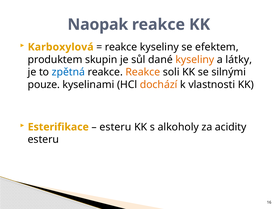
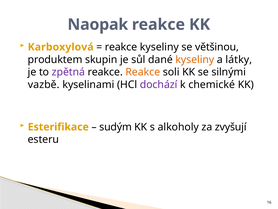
efektem: efektem -> většinou (217, 47)
zpětná colour: blue -> purple (68, 72)
pouze: pouze -> vazbě (44, 84)
dochází colour: orange -> purple (159, 84)
vlastnosti: vlastnosti -> chemické (212, 84)
esteru: esteru -> sudým (116, 127)
acidity: acidity -> zvyšují (231, 127)
